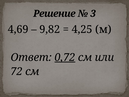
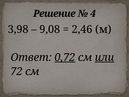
3: 3 -> 4 (93, 14)
4,69: 4,69 -> 3,98 (18, 29)
9,82: 9,82 -> 9,08 (50, 29)
4,25: 4,25 -> 2,46 (82, 29)
или underline: none -> present (104, 57)
